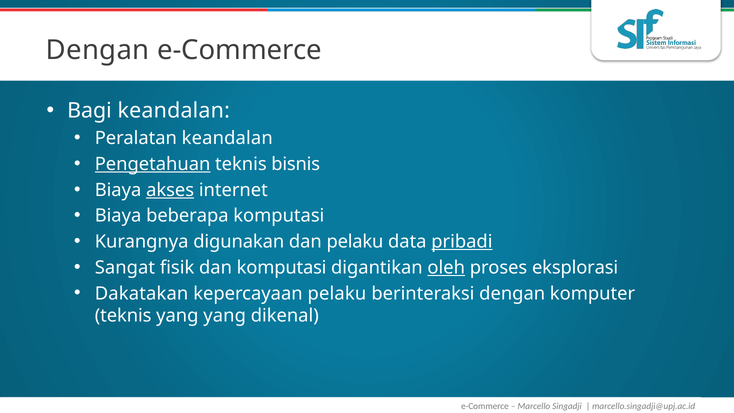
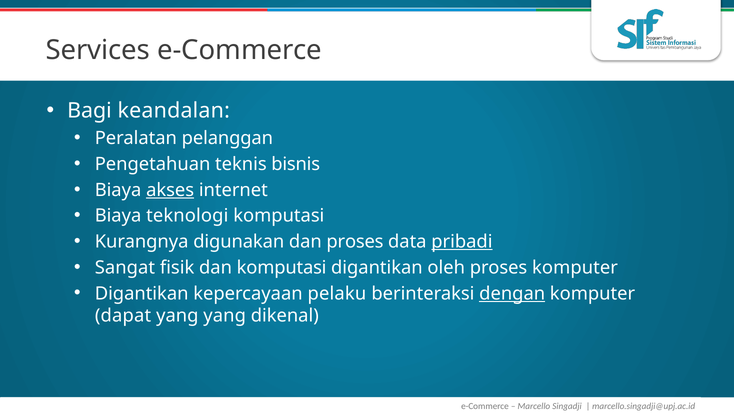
Dengan: Dengan -> Services (98, 50)
Peralatan keandalan: keandalan -> pelanggan (227, 138)
Pengetahuan underline: present -> none (153, 164)
beberapa: beberapa -> teknologi (187, 216)
dan pelaku: pelaku -> proses (355, 242)
oleh underline: present -> none (446, 268)
proses eksplorasi: eksplorasi -> komputer (575, 268)
Dakatakan: Dakatakan -> Digantikan (142, 293)
dengan underline: none -> present (512, 293)
teknis: teknis -> dapat (123, 315)
